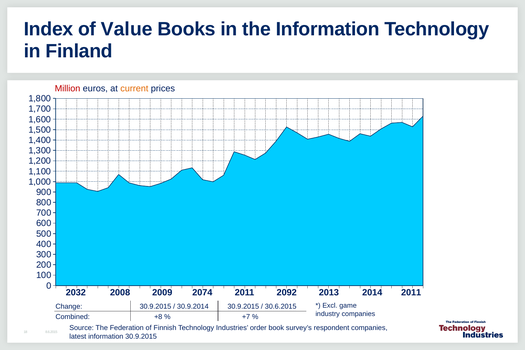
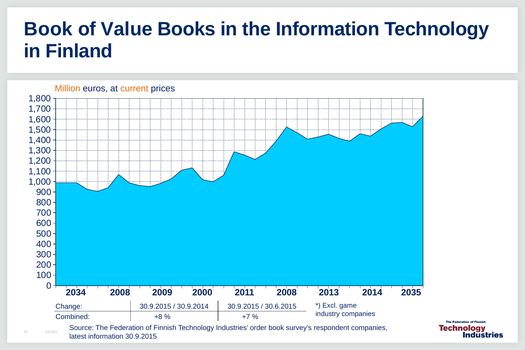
Index: Index -> Book (48, 29)
Million colour: red -> orange (68, 88)
2032: 2032 -> 2034 (76, 293)
2074: 2074 -> 2000 (202, 293)
2011 2092: 2092 -> 2008 (287, 293)
2014 2011: 2011 -> 2035 (411, 293)
